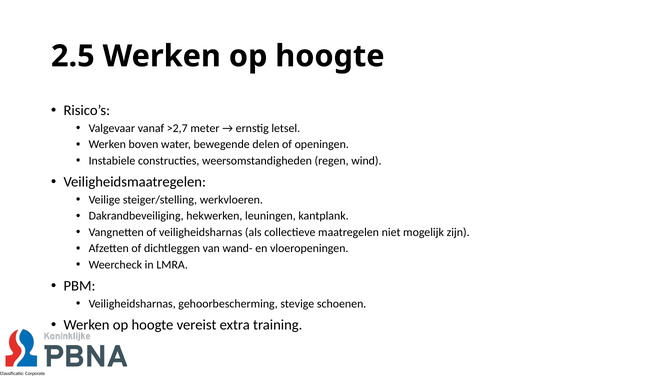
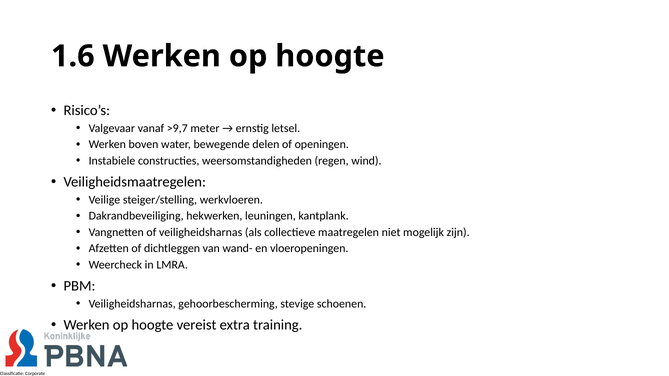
2.5: 2.5 -> 1.6 (73, 56)
>2,7: >2,7 -> >9,7 (177, 128)
